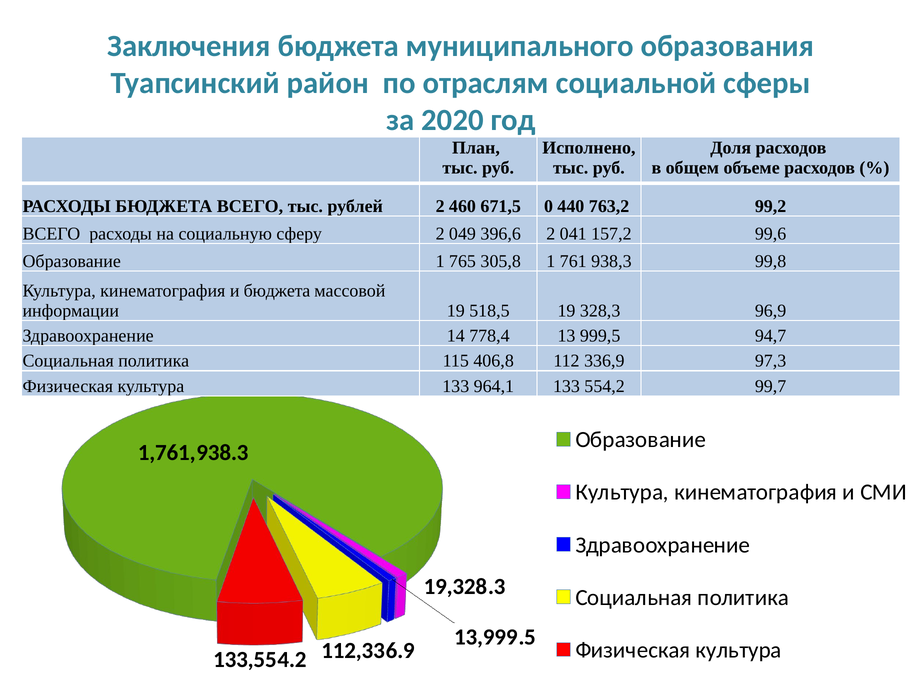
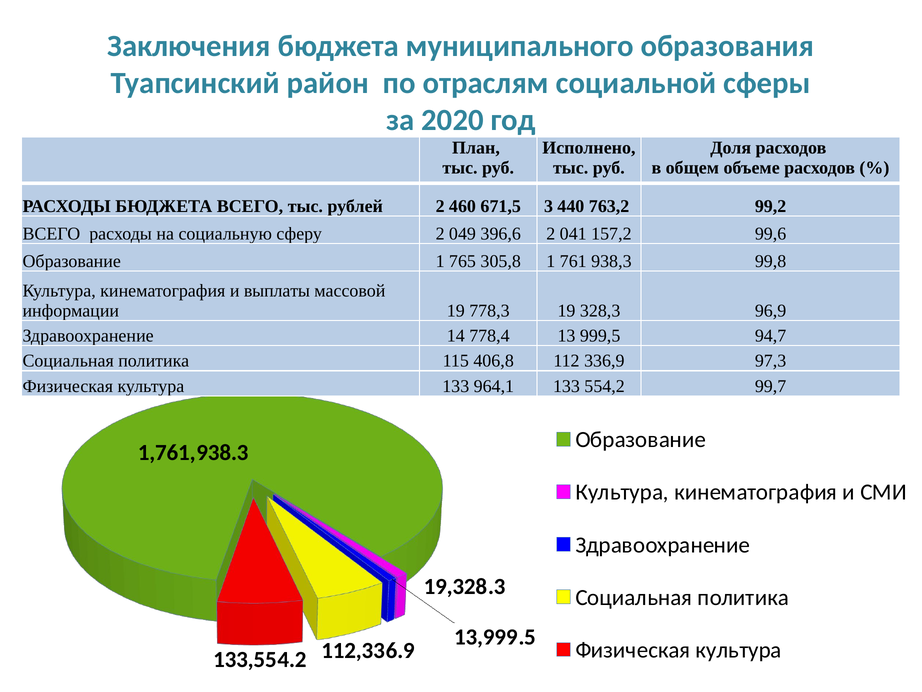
0: 0 -> 3 (548, 206)
и бюджета: бюджета -> выплаты (277, 291)
518,5: 518,5 -> 778,3 (489, 310)
